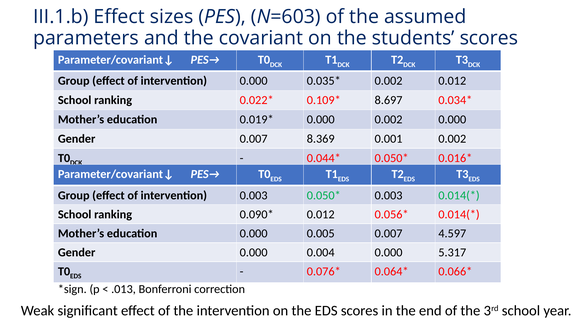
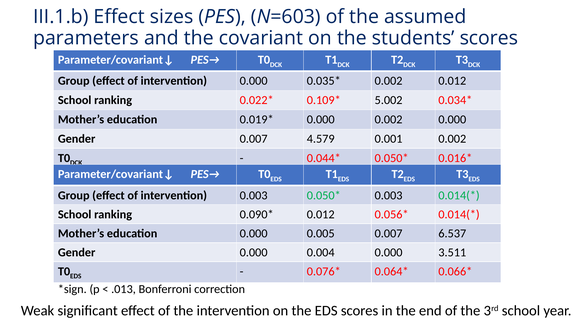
8.697: 8.697 -> 5.002 (389, 100)
8.369: 8.369 -> 4.579 (321, 139)
4.597: 4.597 -> 6.537 (452, 233)
5.317: 5.317 -> 3.511 (452, 253)
